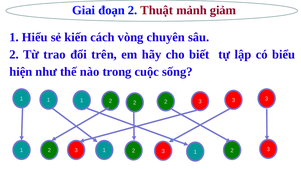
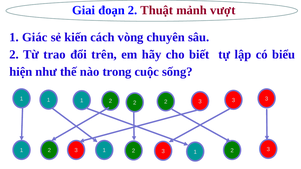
giảm: giảm -> vượt (223, 10)
Hiểu: Hiểu -> Giác (35, 37)
